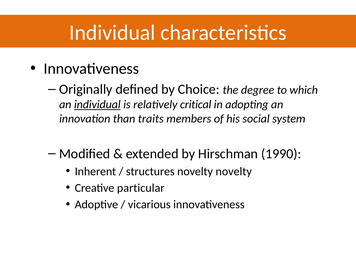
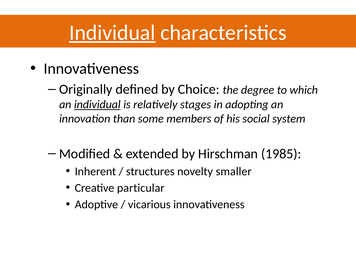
Individual underline: none -> present (112, 33)
critical: critical -> stages (196, 104)
traits: traits -> some (151, 119)
1990: 1990 -> 1985 (281, 154)
novelty novelty: novelty -> smaller (234, 171)
